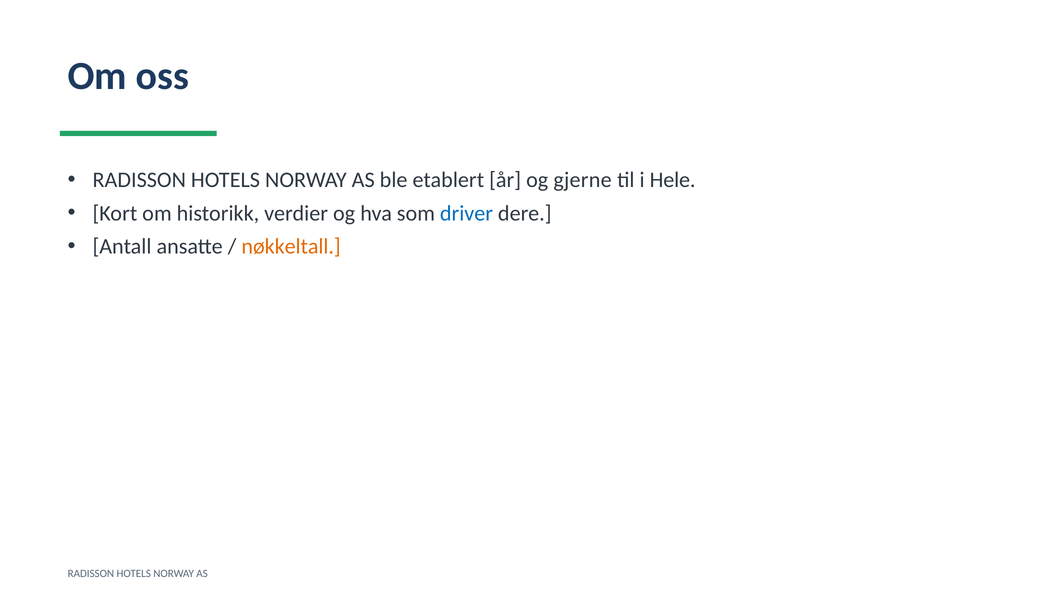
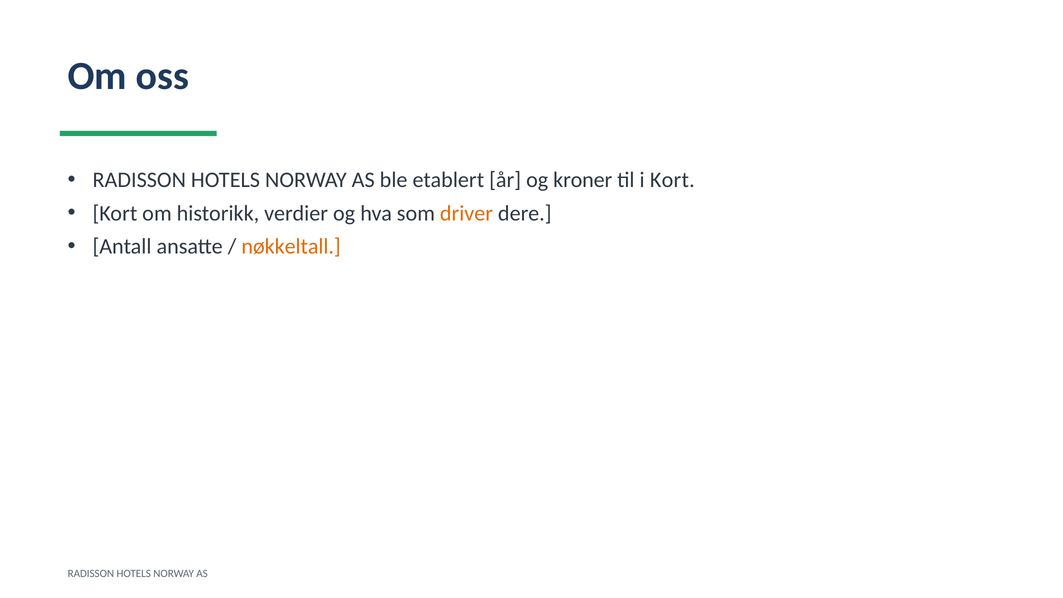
gjerne: gjerne -> kroner (583, 180)
i Hele: Hele -> Kort (672, 180)
driver colour: blue -> orange (466, 213)
